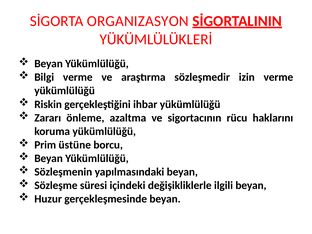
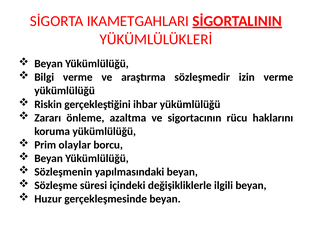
ORGANIZASYON: ORGANIZASYON -> IKAMETGAHLARI (138, 21)
üstüne: üstüne -> olaylar (75, 145)
